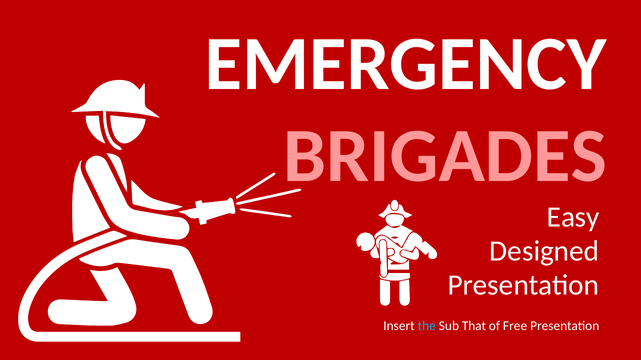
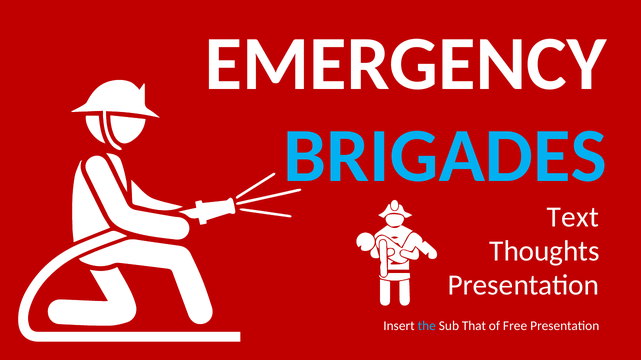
BRIGADES colour: pink -> light blue (445, 156)
Easy: Easy -> Text (573, 218)
Designed: Designed -> Thoughts (544, 251)
